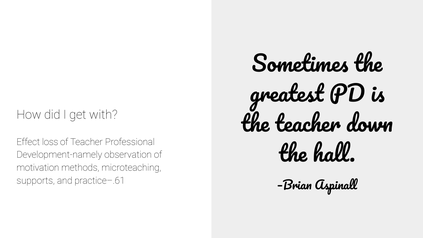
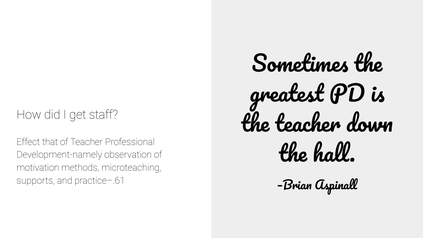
with: with -> staff (103, 115)
loss: loss -> that (50, 142)
